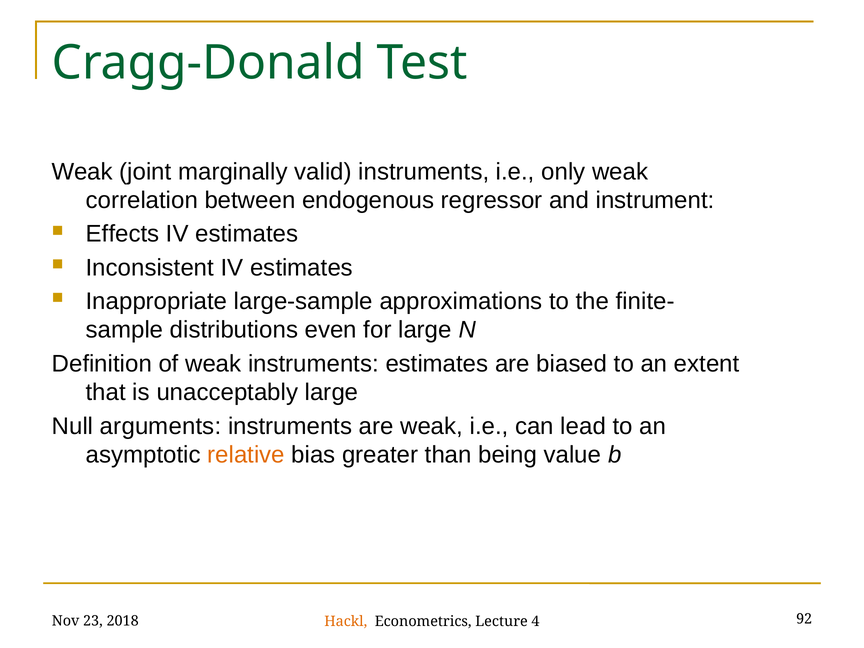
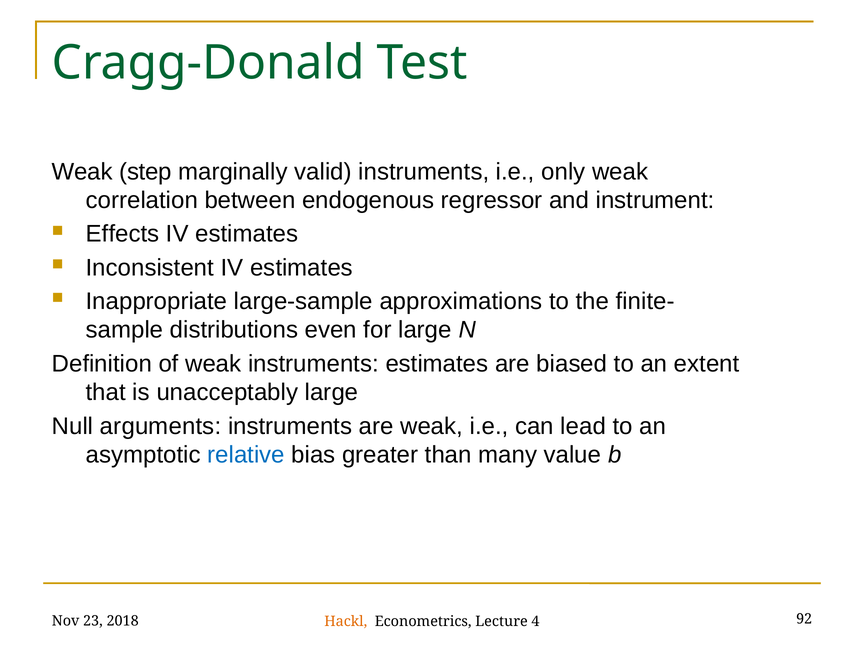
joint: joint -> step (146, 172)
relative colour: orange -> blue (246, 455)
being: being -> many (508, 455)
